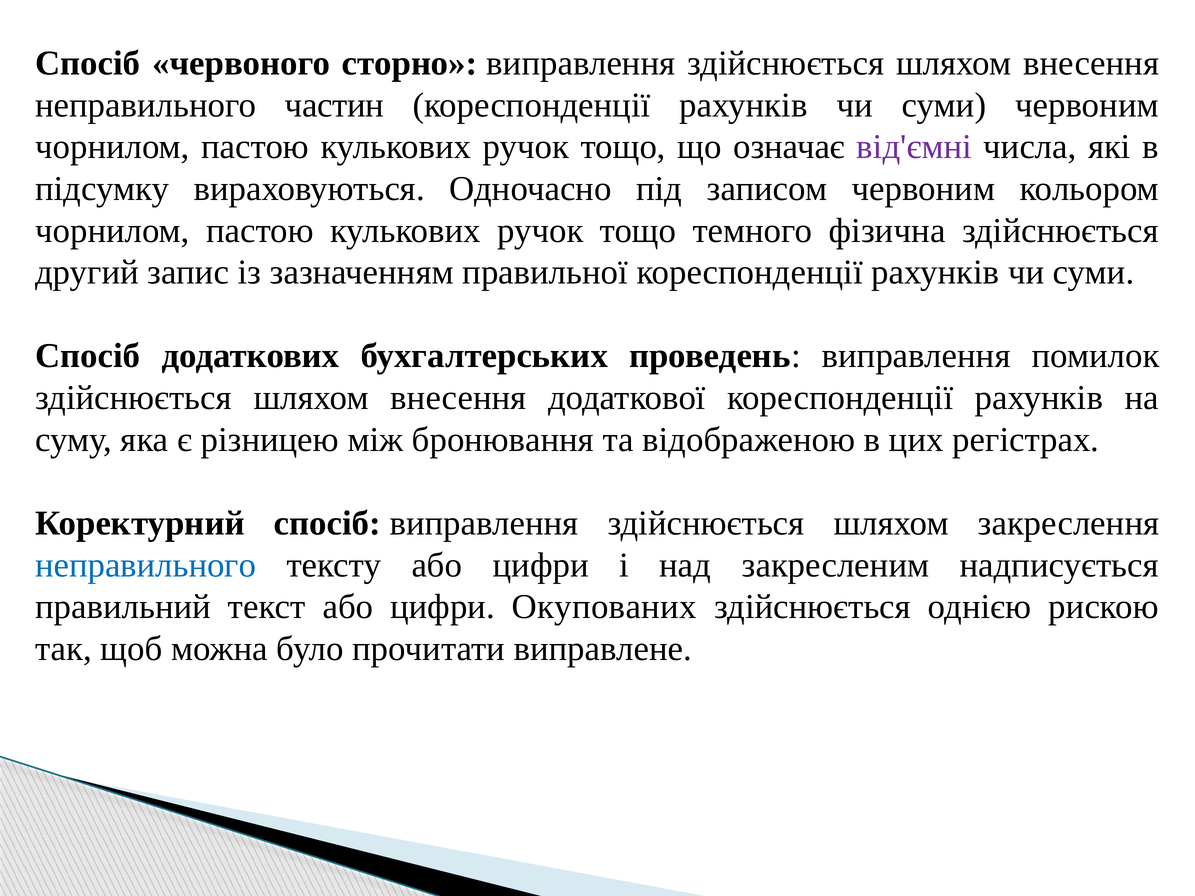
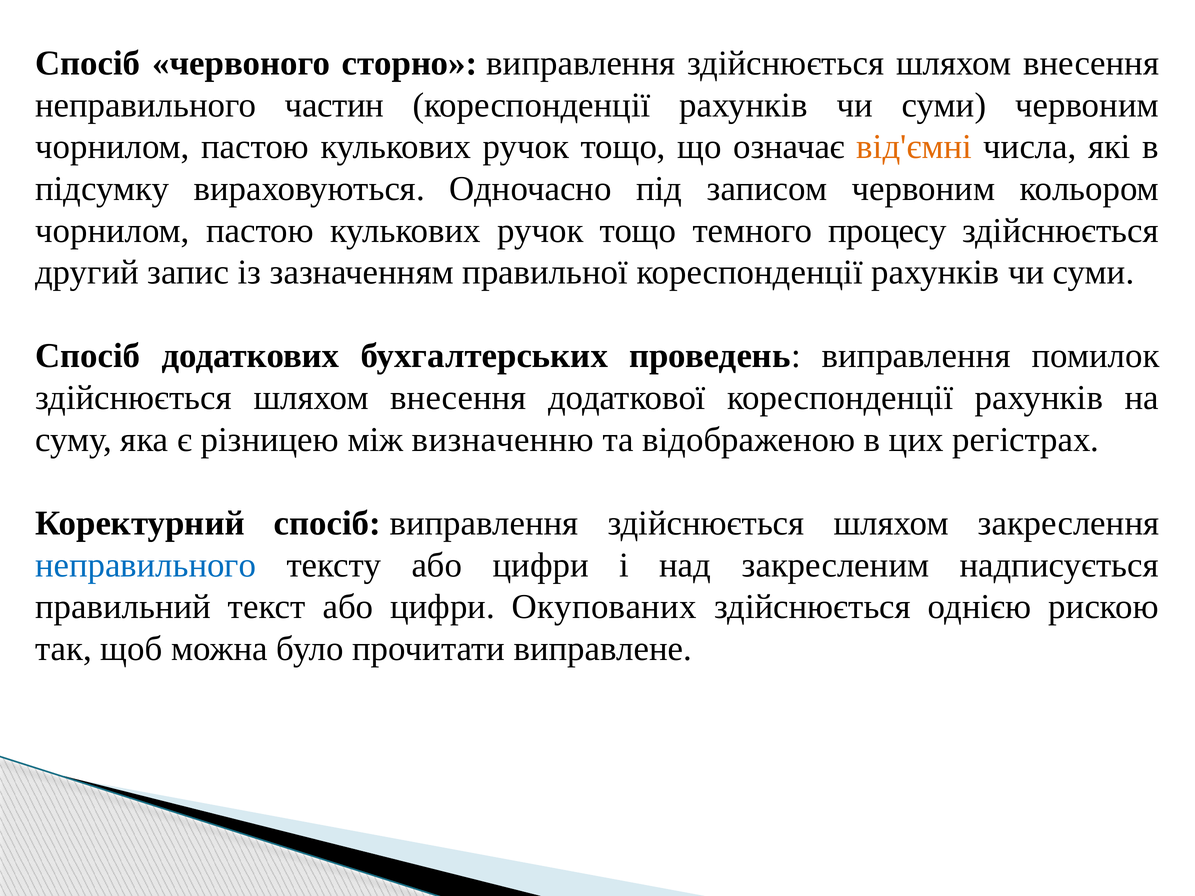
від'ємні colour: purple -> orange (914, 147)
фізична: фізична -> процесу (887, 231)
бронювання: бронювання -> визначенню (503, 440)
